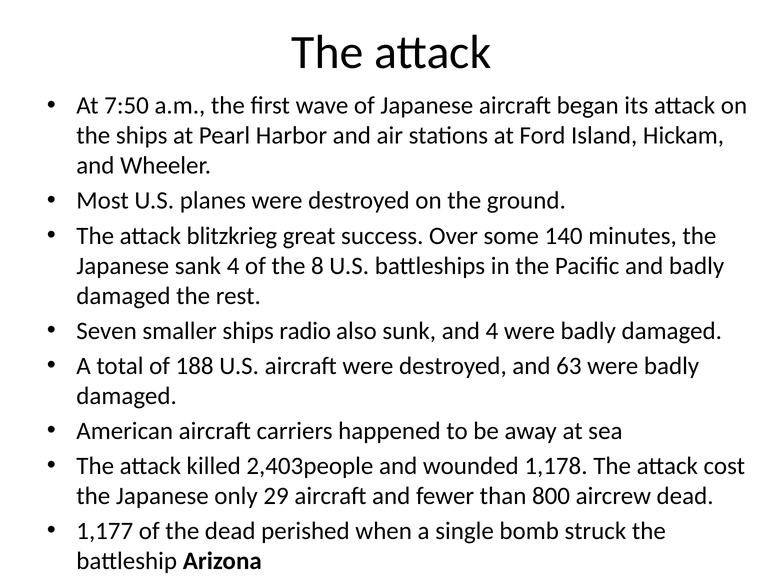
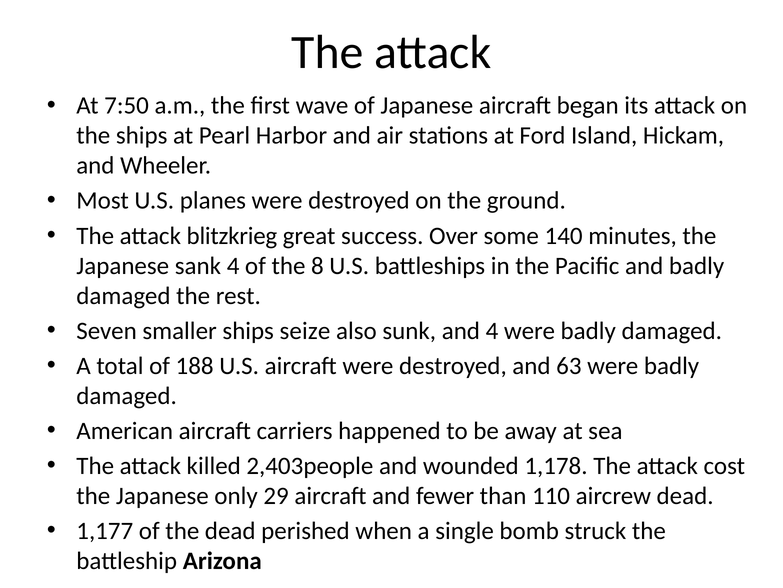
radio: radio -> seize (305, 330)
800: 800 -> 110 (551, 495)
